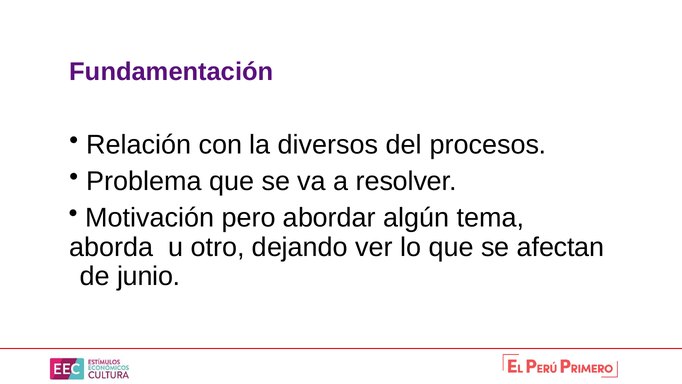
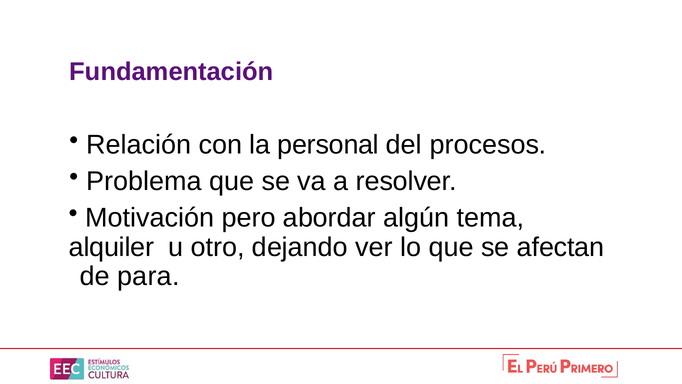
diversos: diversos -> personal (328, 145)
aborda: aborda -> alquiler (111, 247)
junio: junio -> para (148, 276)
